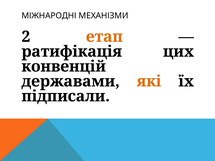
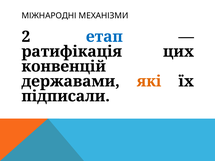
етап colour: orange -> blue (104, 37)
